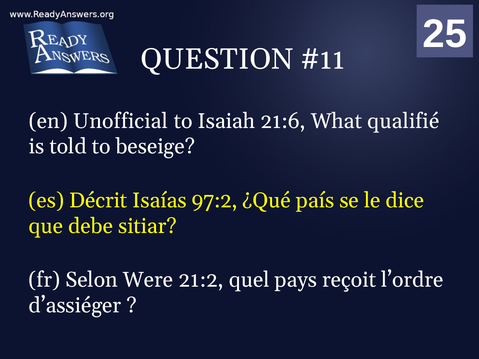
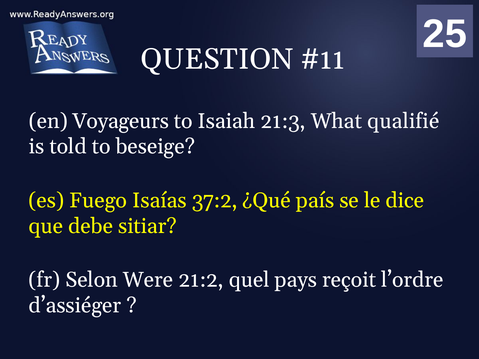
Unofficial: Unofficial -> Voyageurs (121, 121)
21:6: 21:6 -> 21:3 (283, 121)
Décrit: Décrit -> Fuego (98, 201)
97:2: 97:2 -> 37:2 (215, 201)
